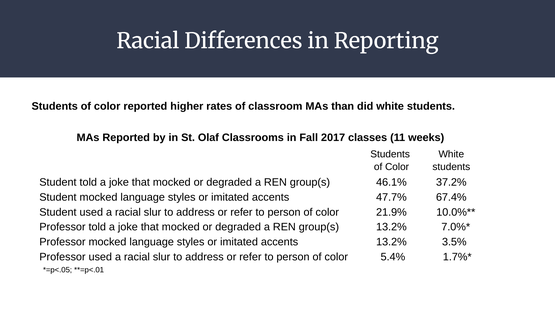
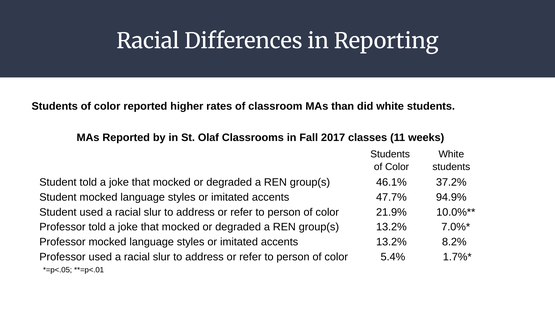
67.4%: 67.4% -> 94.9% (451, 197)
3.5%: 3.5% -> 8.2% (454, 242)
